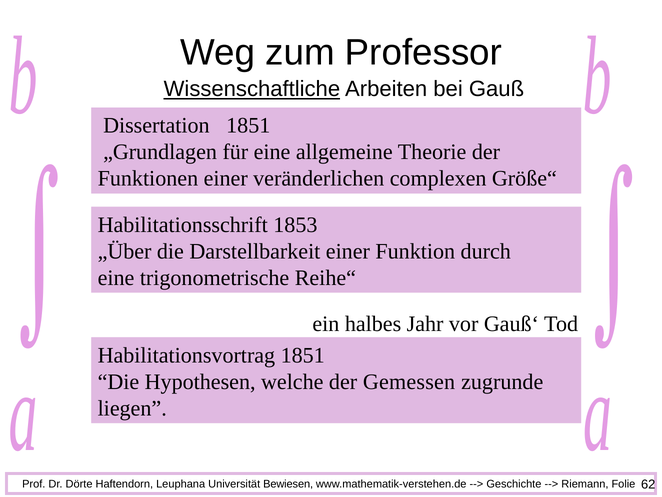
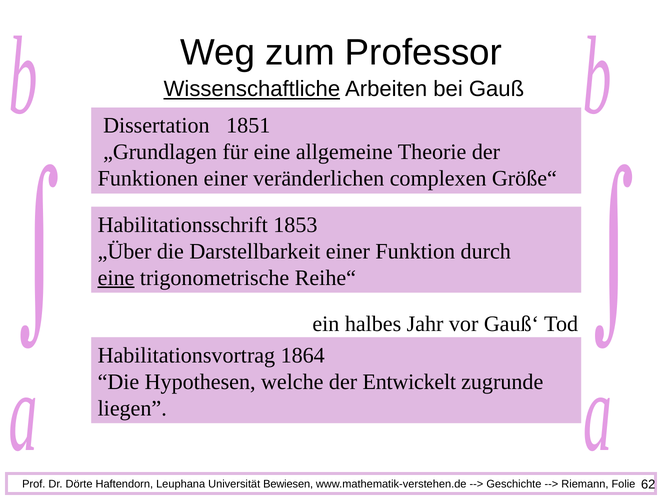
eine underline: none -> present (116, 278)
Habilitationsvortrag 1851: 1851 -> 1864 (303, 355)
Gemessen: Gemessen -> Entwickelt (409, 381)
